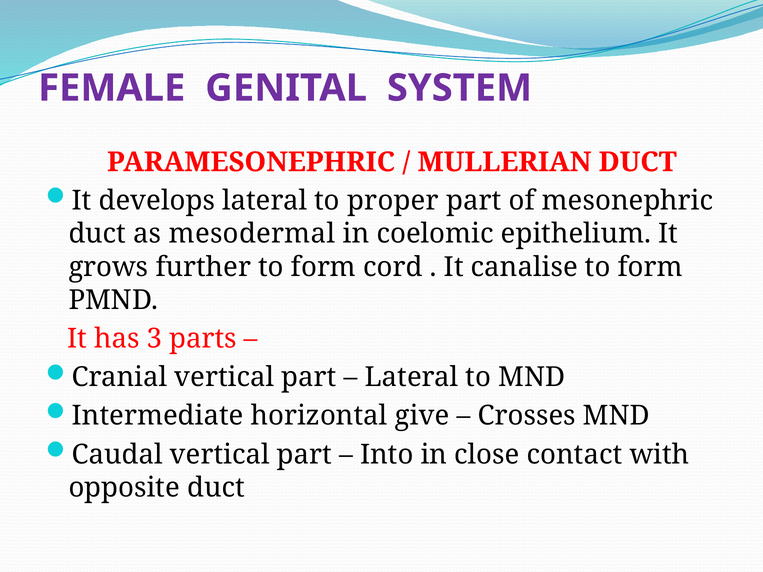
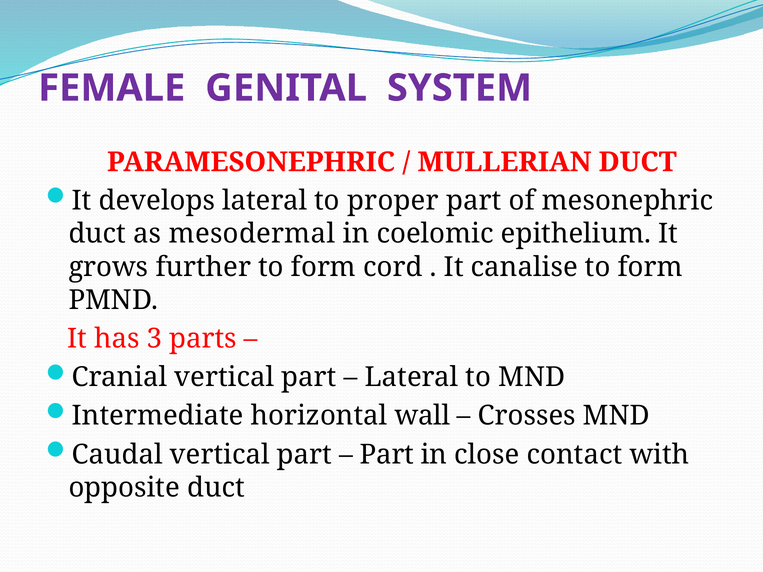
give: give -> wall (422, 416)
Into: Into -> Part (387, 455)
